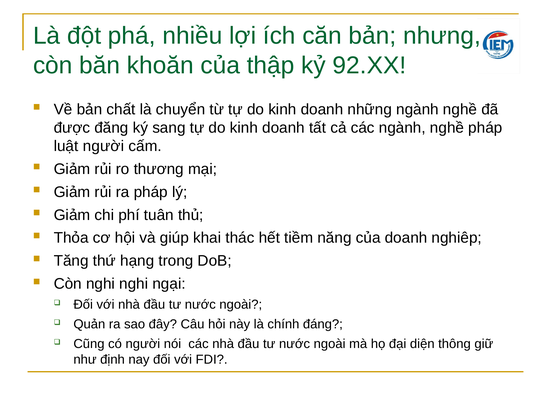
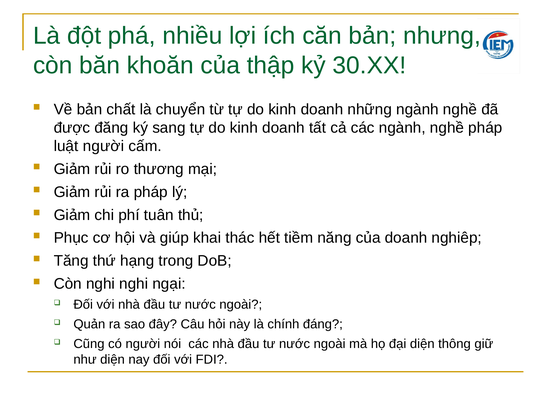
92.XX: 92.XX -> 30.XX (369, 65)
Thỏa: Thỏa -> Phục (71, 238)
như định: định -> diện (113, 360)
